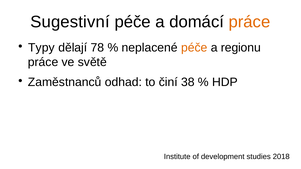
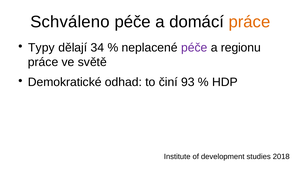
Sugestivní: Sugestivní -> Schváleno (70, 22)
78: 78 -> 34 (97, 48)
péče colour: orange -> purple (194, 48)
Zaměstnanců: Zaměstnanců -> Demokratické (65, 82)
38: 38 -> 93 (188, 82)
